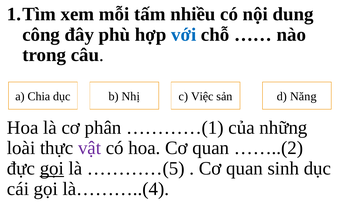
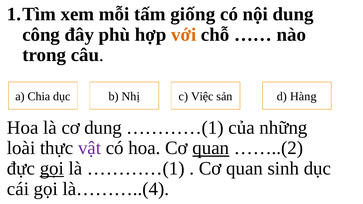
nhiều: nhiều -> giống (193, 14)
với colour: blue -> orange (184, 35)
Năng: Năng -> Hàng (303, 97)
cơ phân: phân -> dung (103, 128)
quan underline: none -> present (211, 148)
là …………(5: …………(5 -> …………(1 (136, 169)
